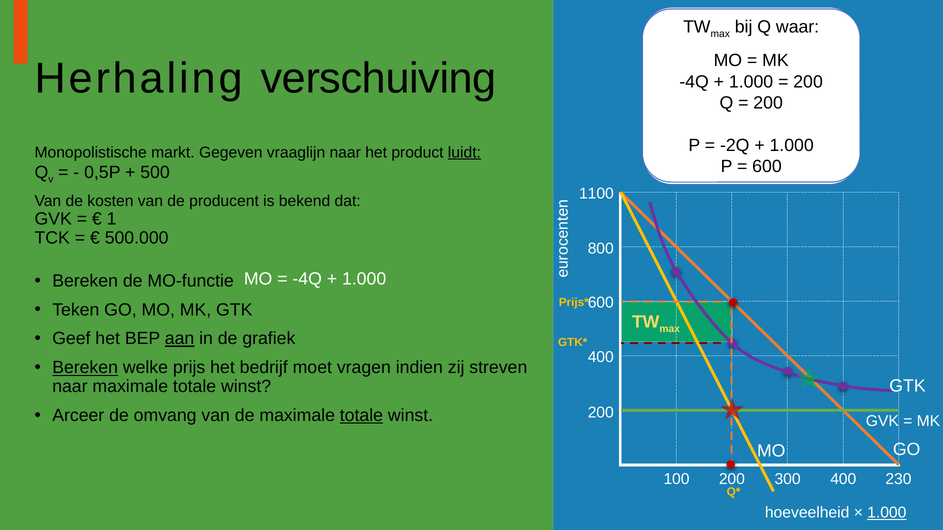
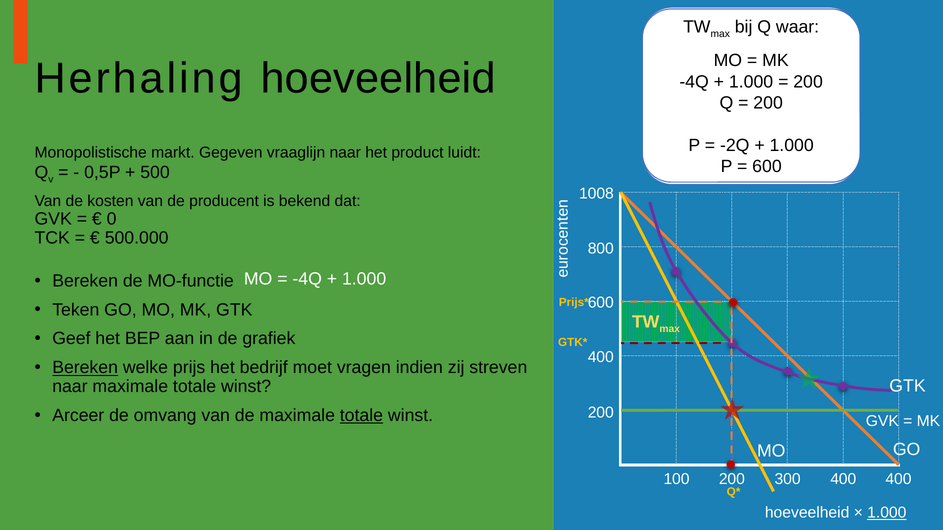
Herhaling verschuiving: verschuiving -> hoeveelheid (378, 79)
luidt underline: present -> none (464, 153)
1100: 1100 -> 1008 (596, 194)
1: 1 -> 0 (112, 219)
aan underline: present -> none (180, 339)
400 230: 230 -> 400 (898, 480)
